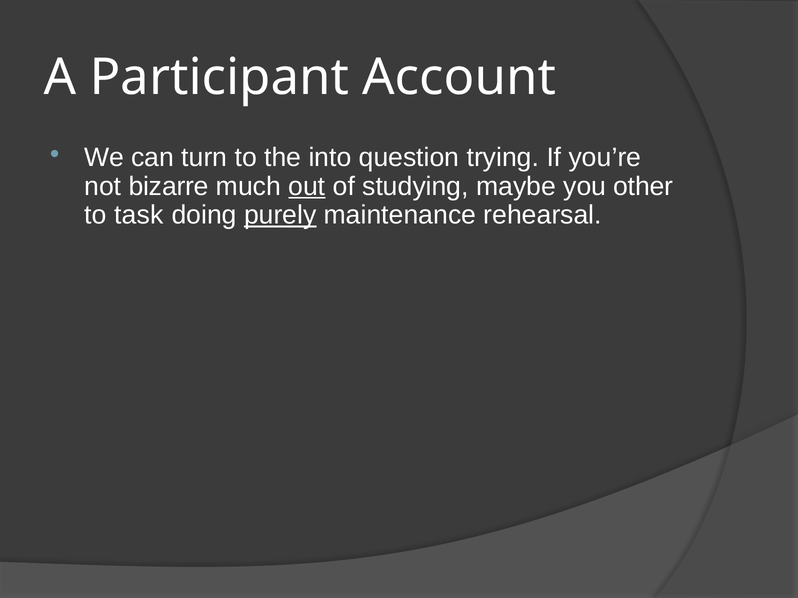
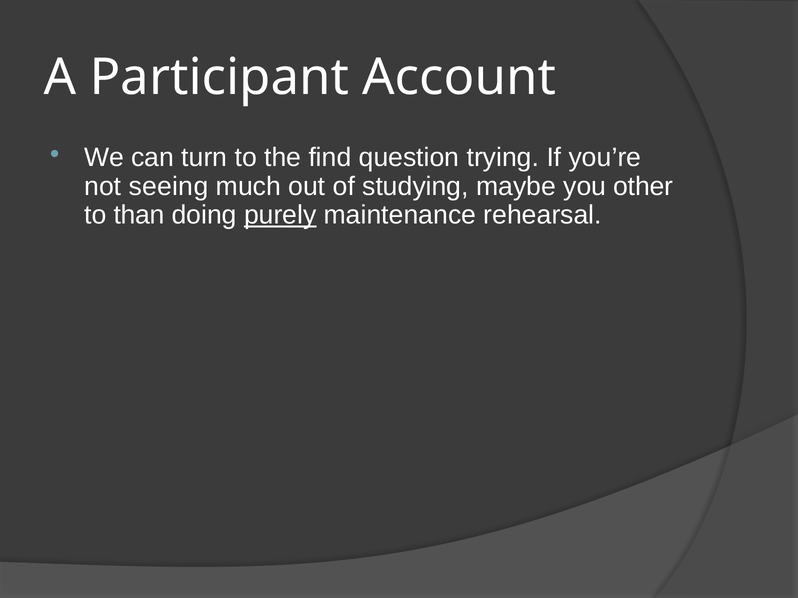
into: into -> find (330, 158)
bizarre: bizarre -> seeing (169, 187)
out underline: present -> none (307, 187)
task: task -> than (139, 215)
